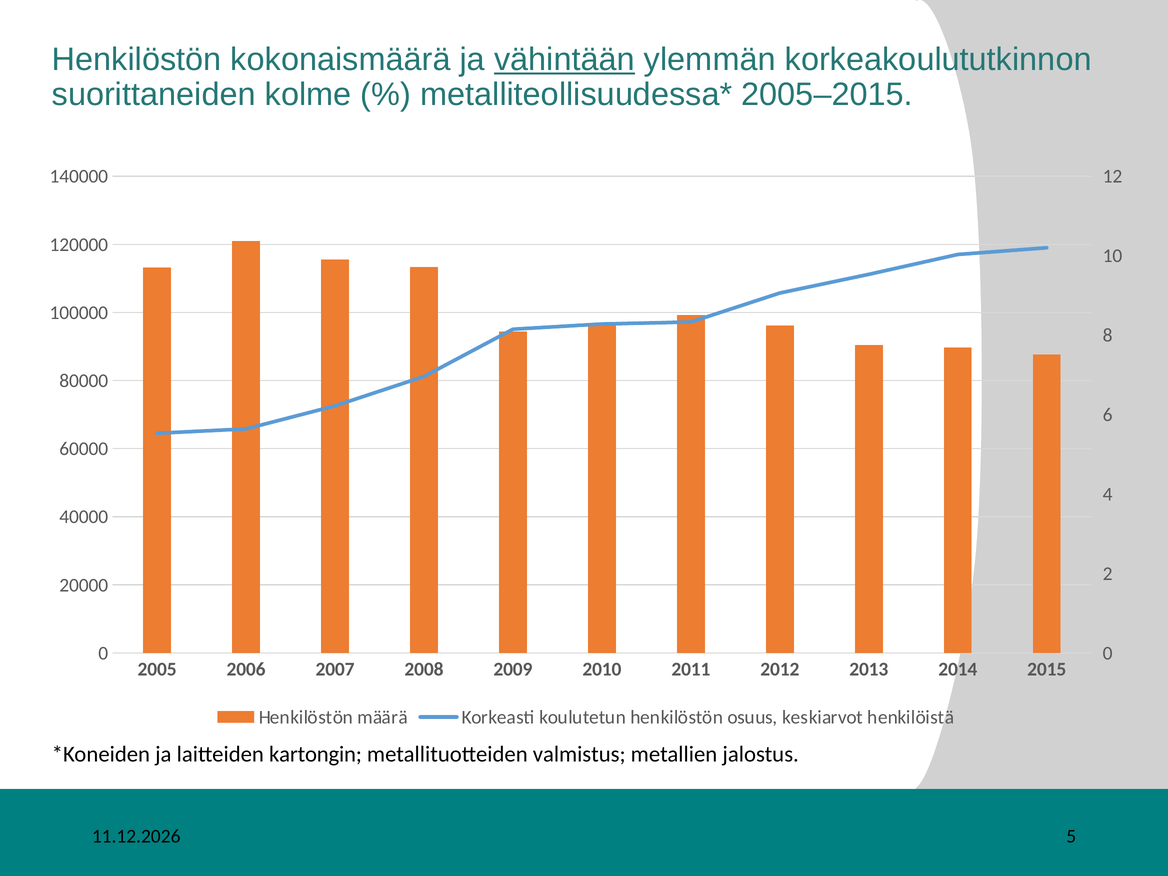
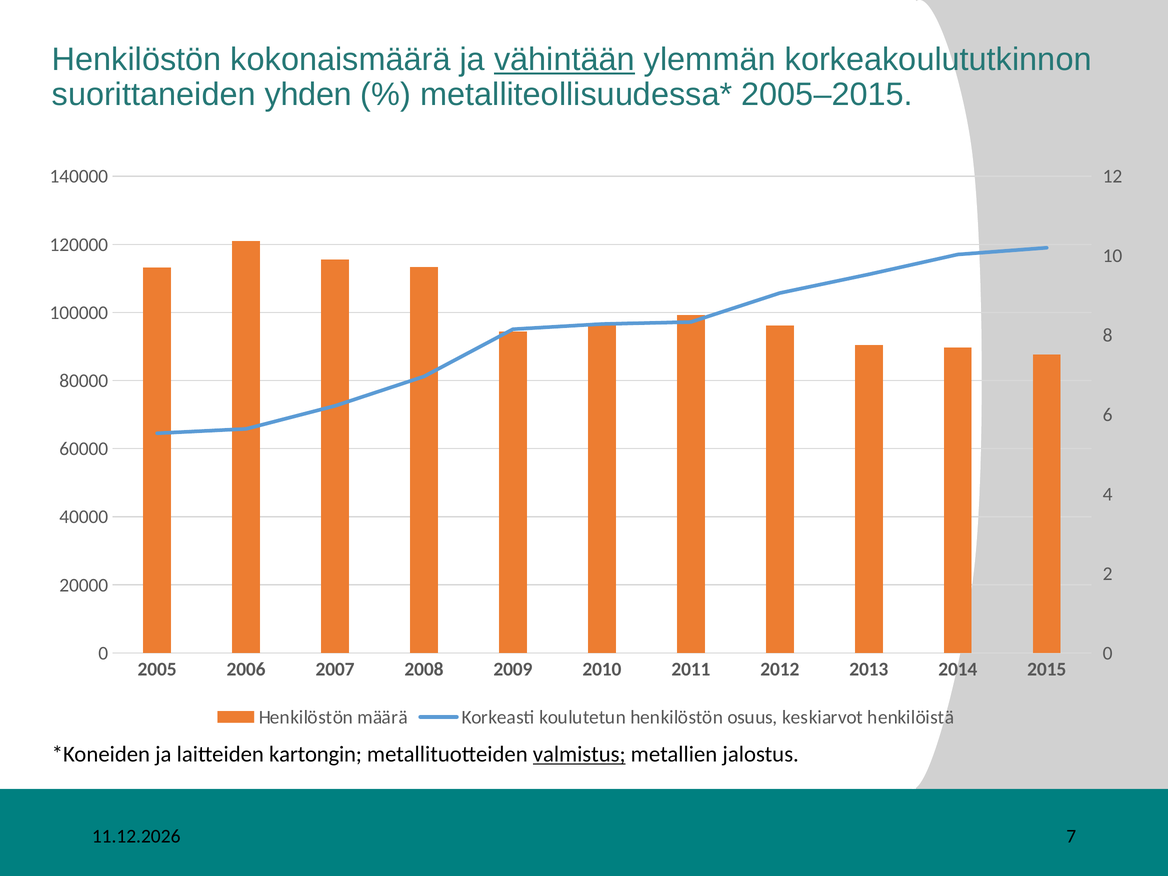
kolme: kolme -> yhden (308, 94)
valmistus underline: none -> present (579, 754)
5: 5 -> 7 (1071, 836)
